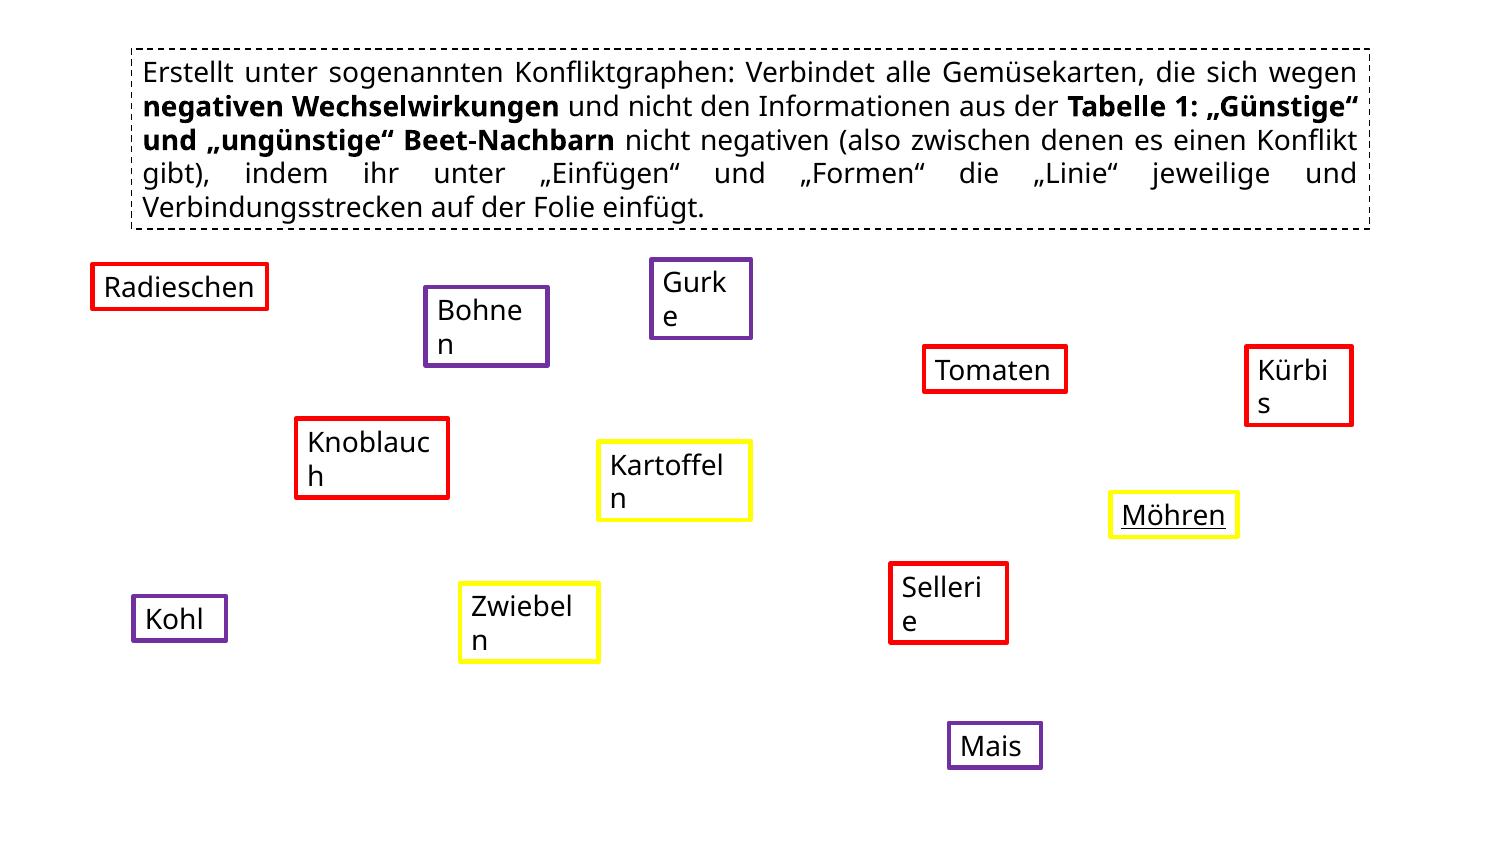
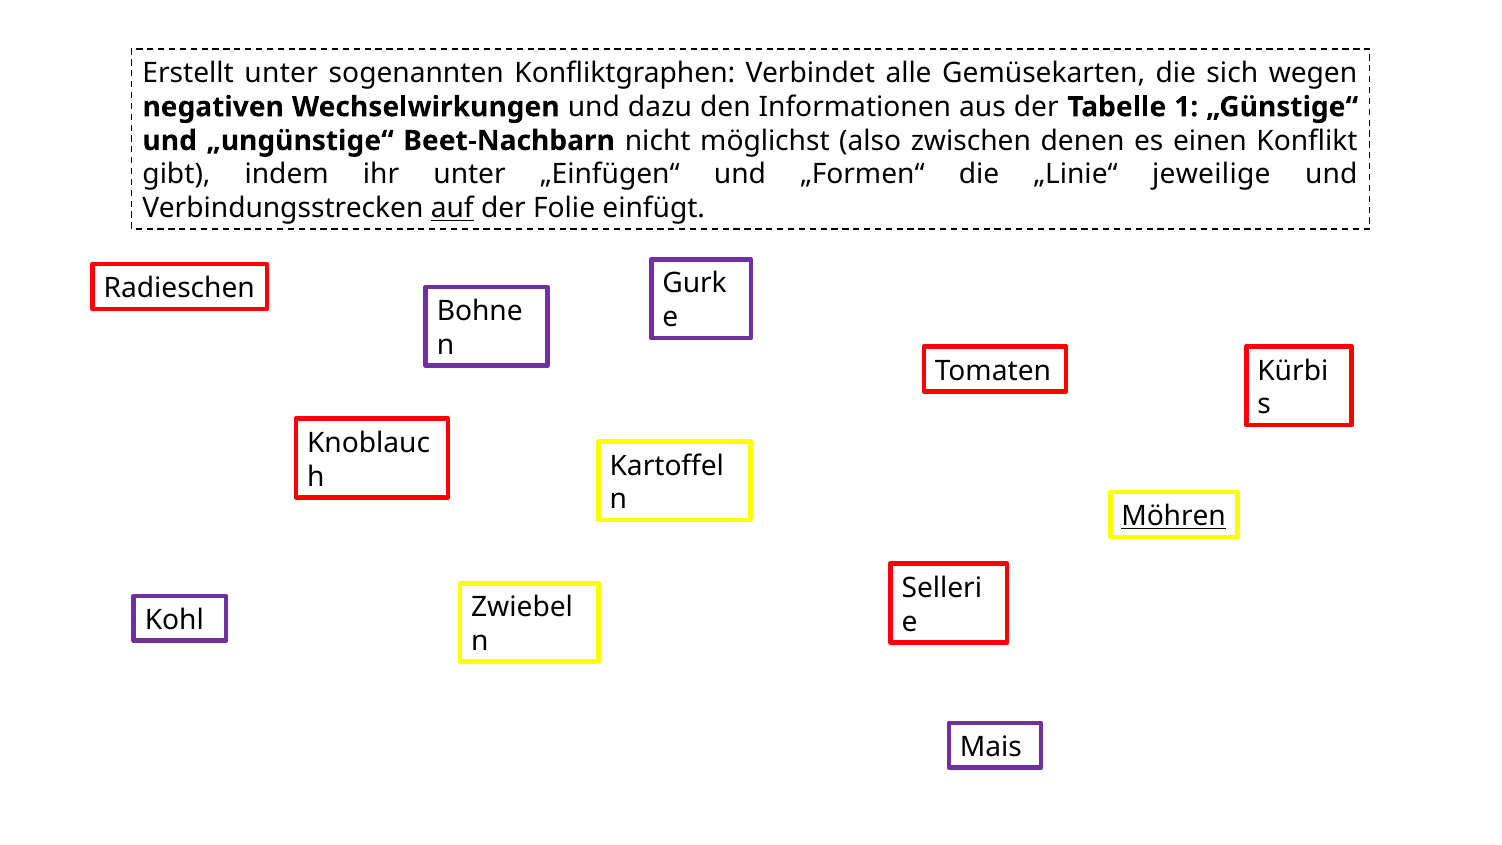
und nicht: nicht -> dazu (660, 107)
nicht negativen: negativen -> möglichst (765, 141)
auf underline: none -> present (452, 208)
